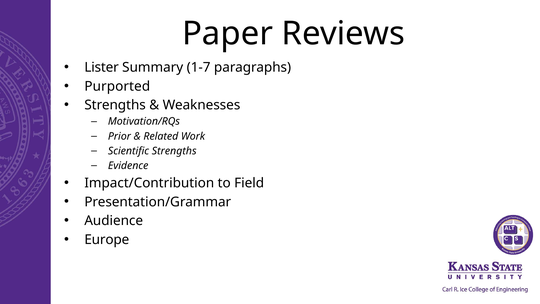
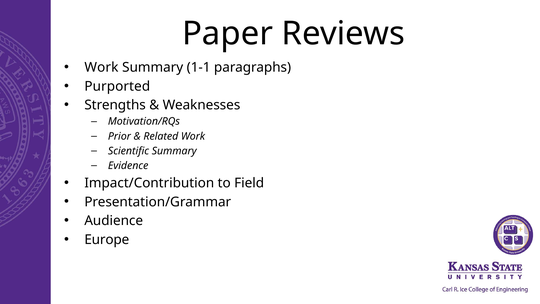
Lister: Lister -> Work (101, 67)
1-7: 1-7 -> 1-1 (199, 67)
Scientific Strengths: Strengths -> Summary (174, 151)
